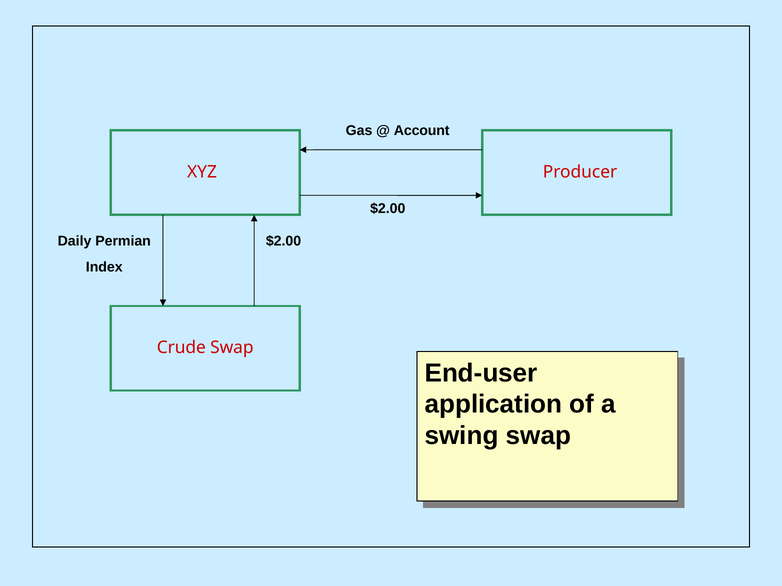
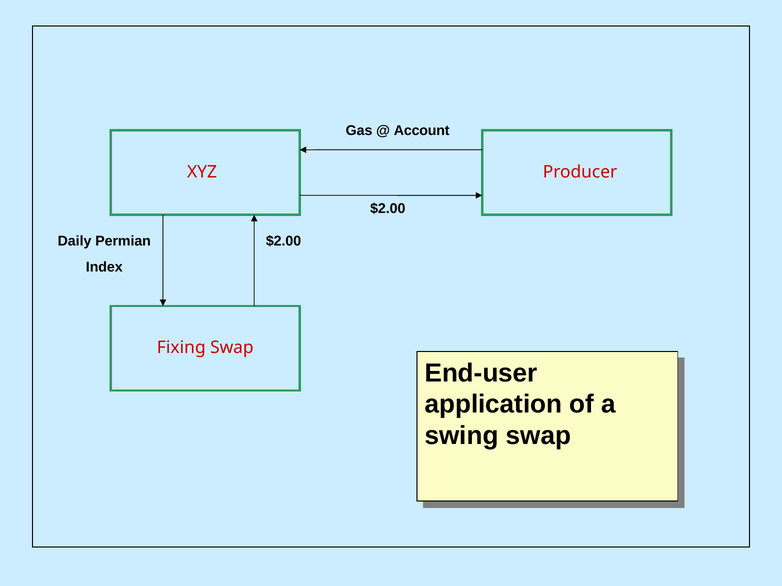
Crude: Crude -> Fixing (181, 348)
